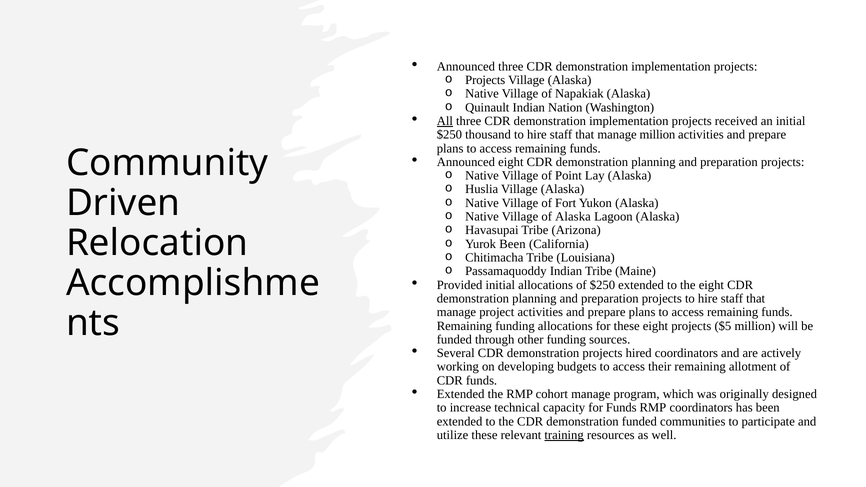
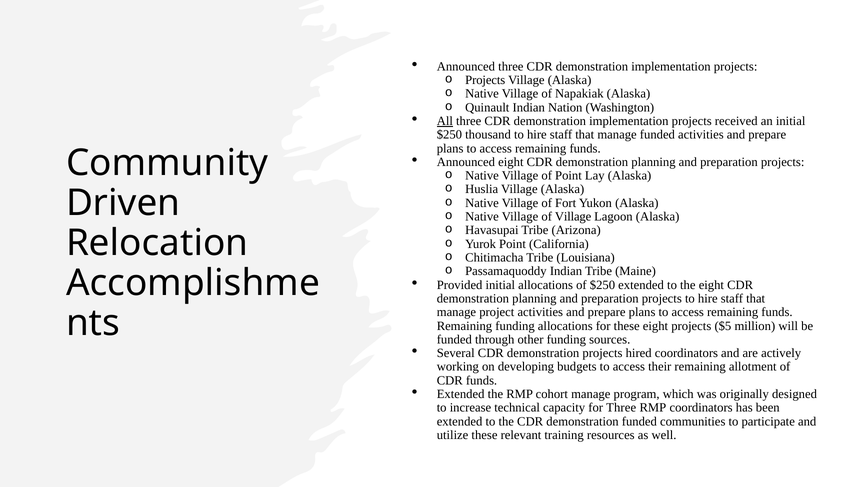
manage million: million -> funded (657, 135)
of Alaska: Alaska -> Village (573, 217)
Yurok Been: Been -> Point (512, 244)
for Funds: Funds -> Three (621, 408)
training underline: present -> none (564, 435)
